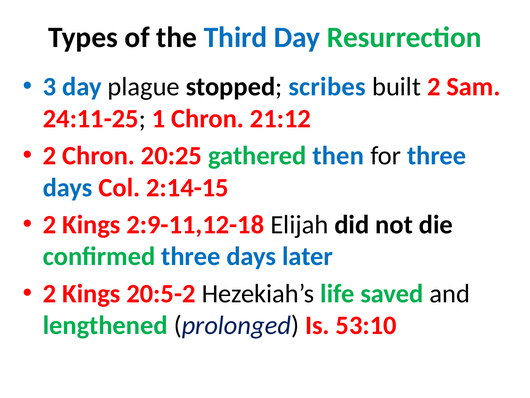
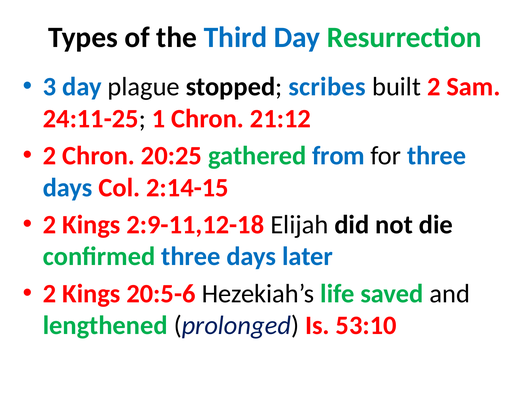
then: then -> from (338, 156)
20:5-2: 20:5-2 -> 20:5-6 (161, 293)
